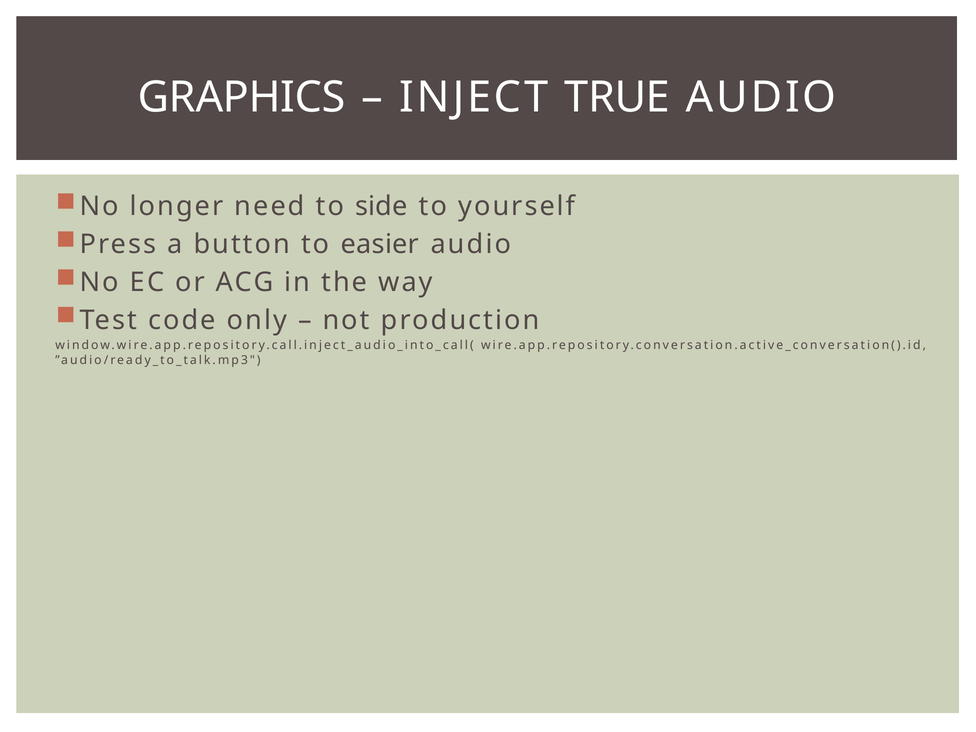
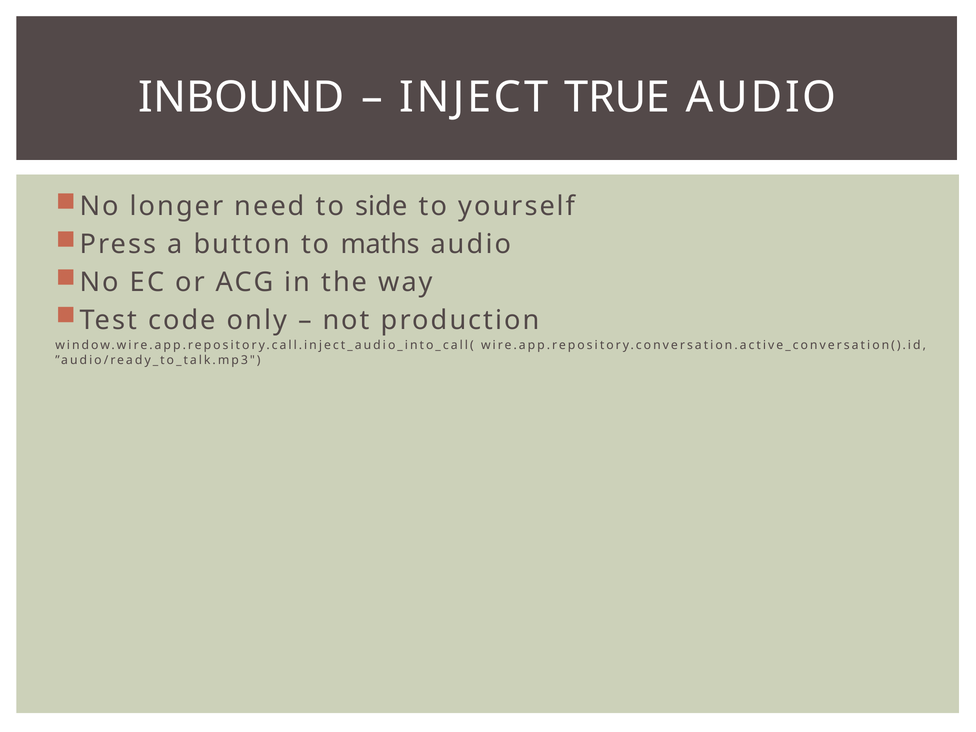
GRAPHICS: GRAPHICS -> INBOUND (241, 97)
easier: easier -> maths (380, 244)
